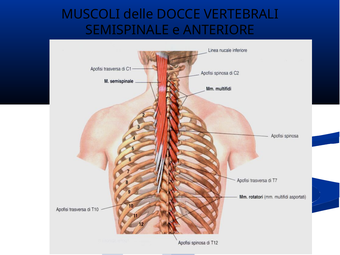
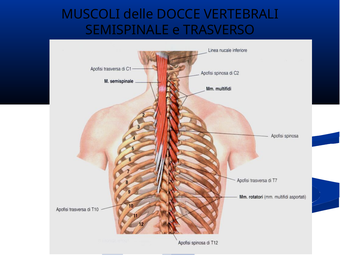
ANTERIORE: ANTERIORE -> TRASVERSO (219, 30)
